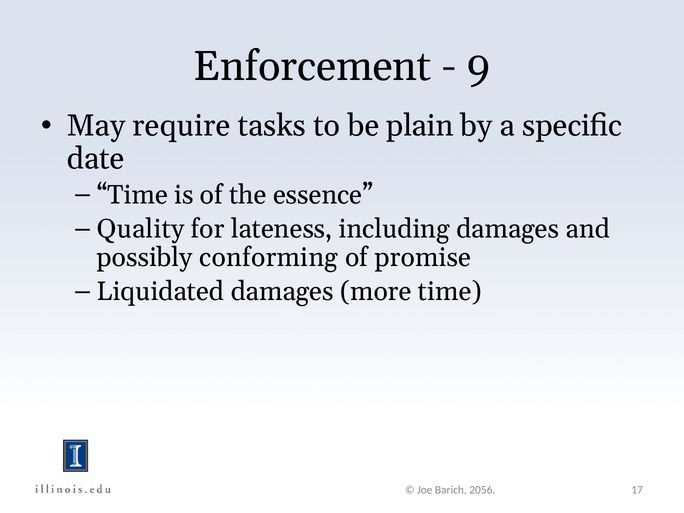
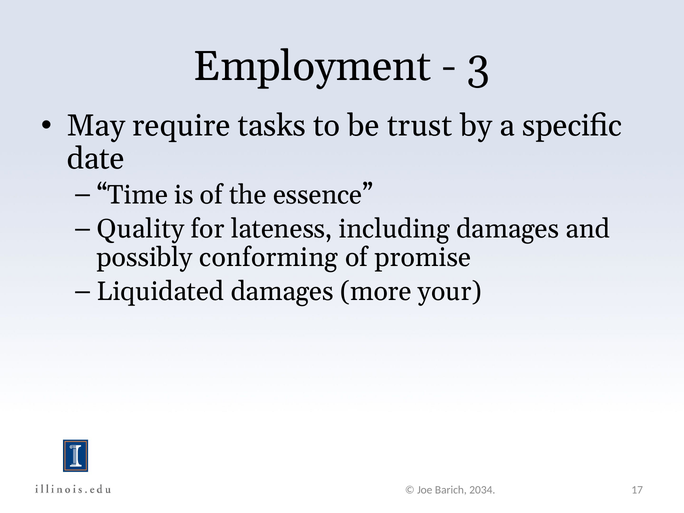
Enforcement: Enforcement -> Employment (312, 66)
9: 9 -> 3 (478, 66)
plain: plain -> trust (420, 126)
more time: time -> your (450, 292)
2056: 2056 -> 2034 (482, 490)
